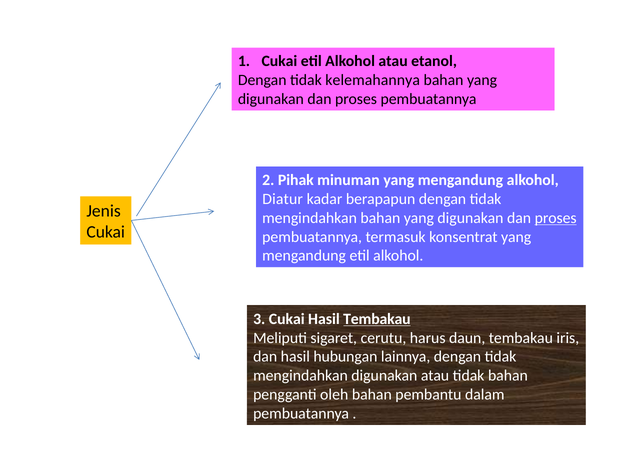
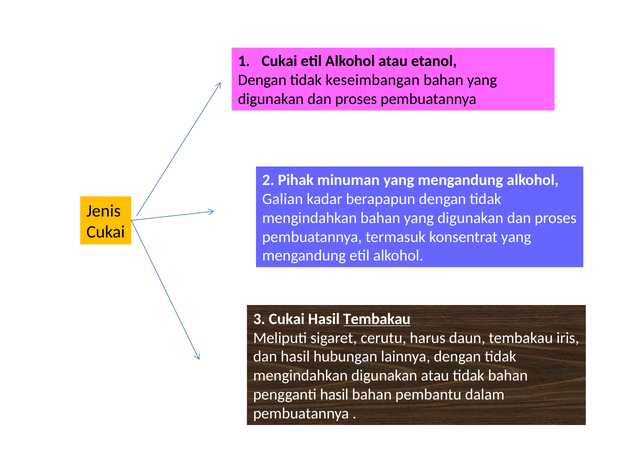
kelemahannya: kelemahannya -> keseimbangan (373, 80)
Diatur: Diatur -> Galian (283, 199)
proses underline: present -> none (556, 218)
pengganti oleh: oleh -> hasil (334, 395)
